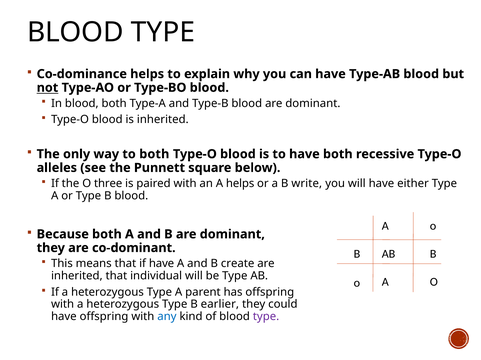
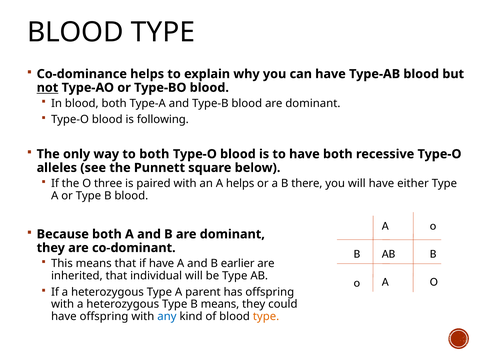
is inherited: inherited -> following (163, 120)
write: write -> there (307, 184)
create: create -> earlier (238, 264)
B earlier: earlier -> means (220, 305)
type colour: purple -> orange (266, 317)
